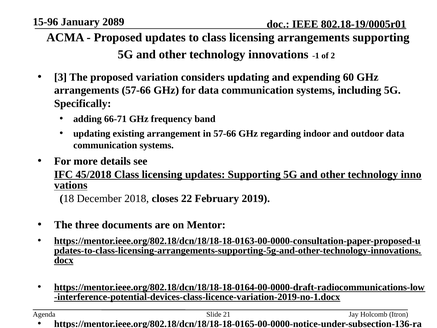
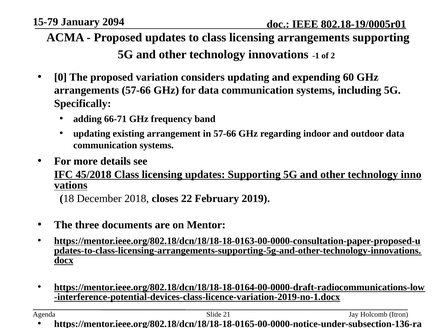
15-96: 15-96 -> 15-79 (45, 22)
2089: 2089 -> 2094 (113, 22)
3: 3 -> 0 (60, 77)
